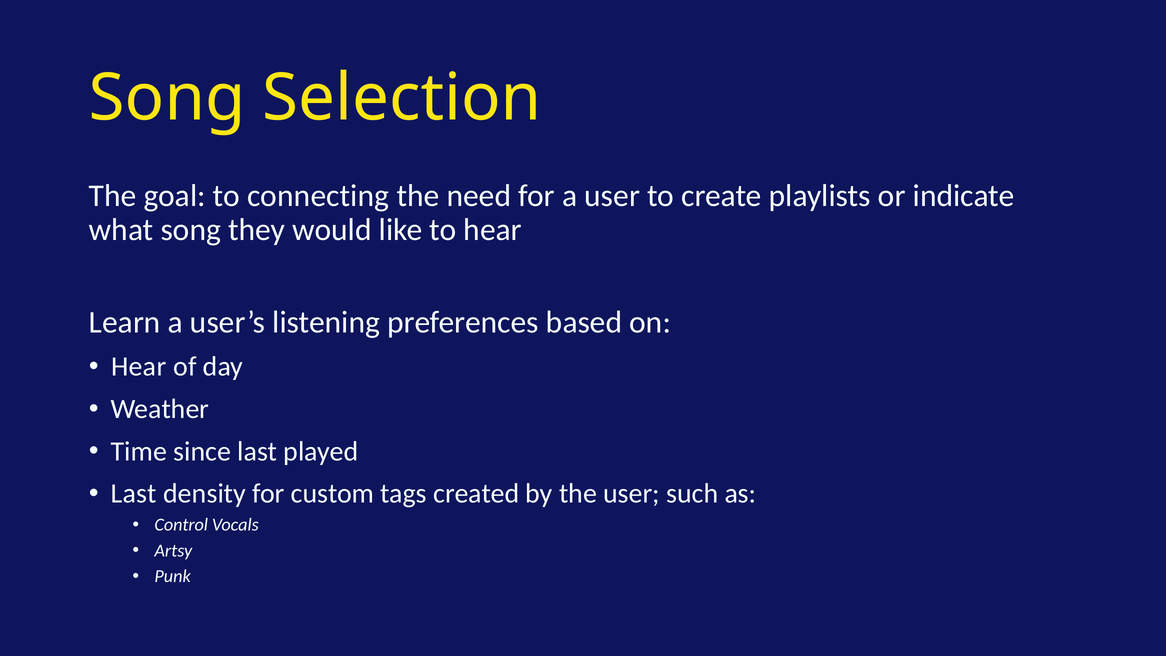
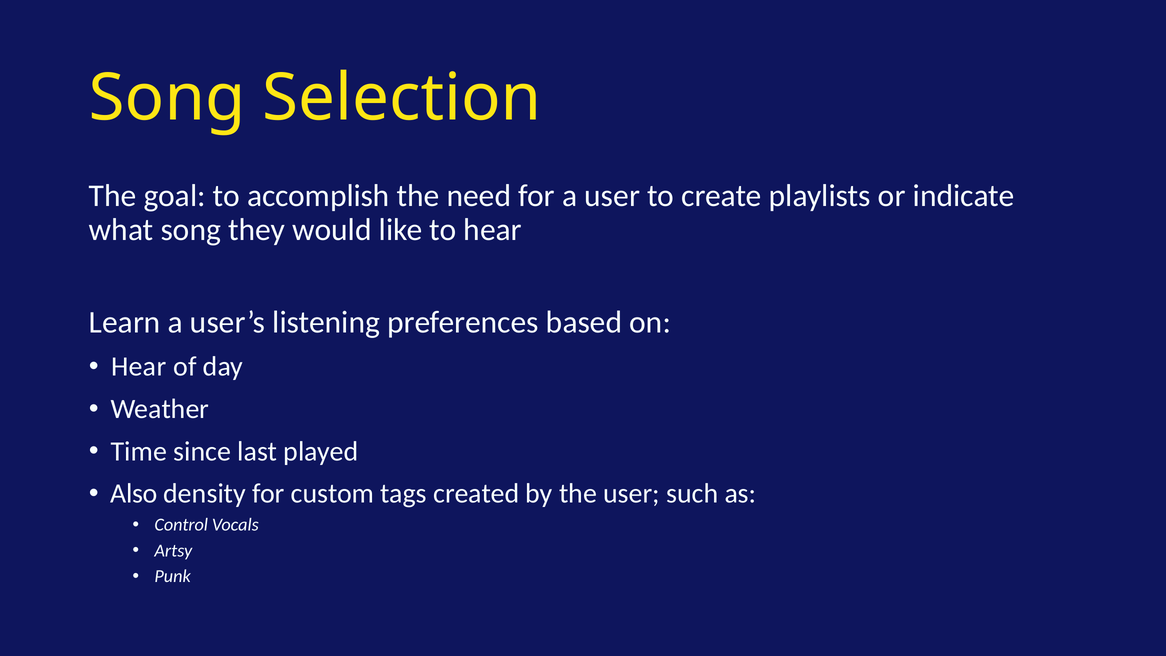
connecting: connecting -> accomplish (318, 196)
Last: Last -> Also (134, 494)
